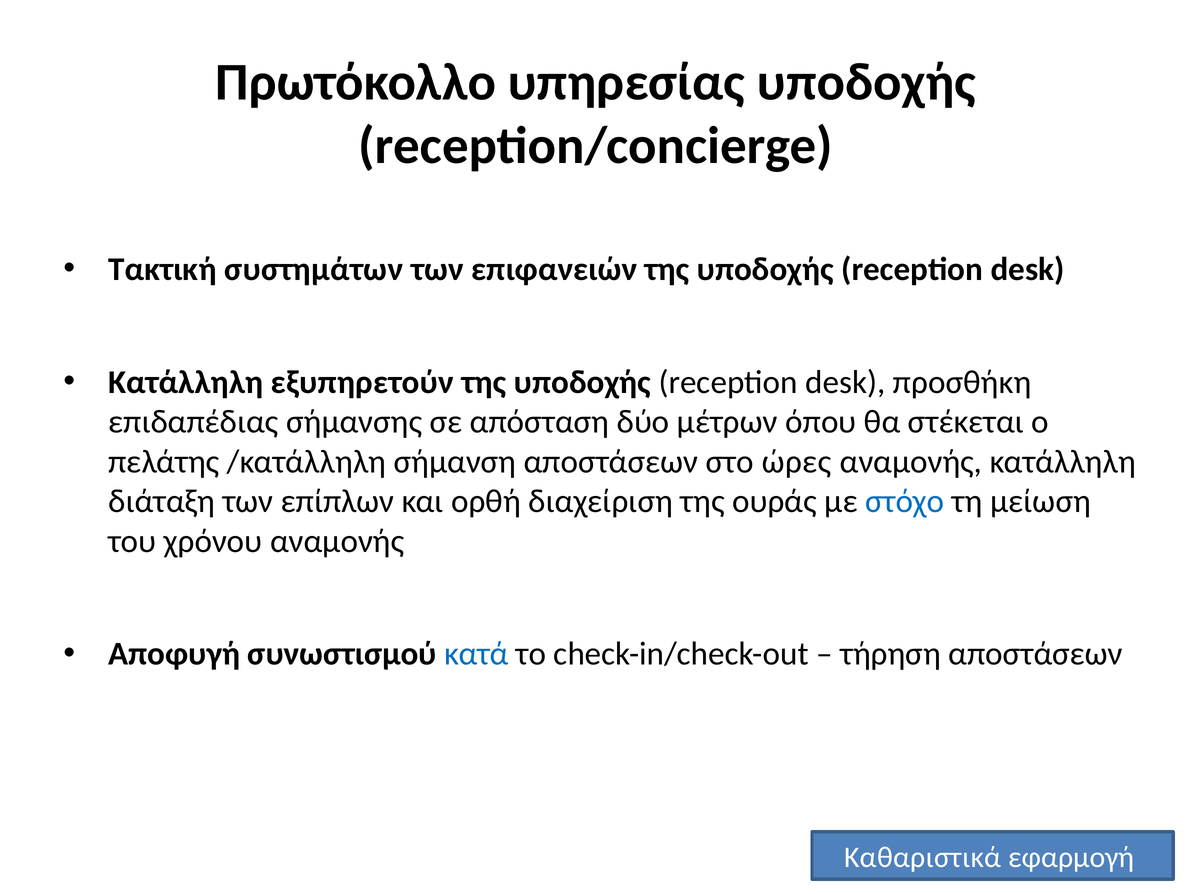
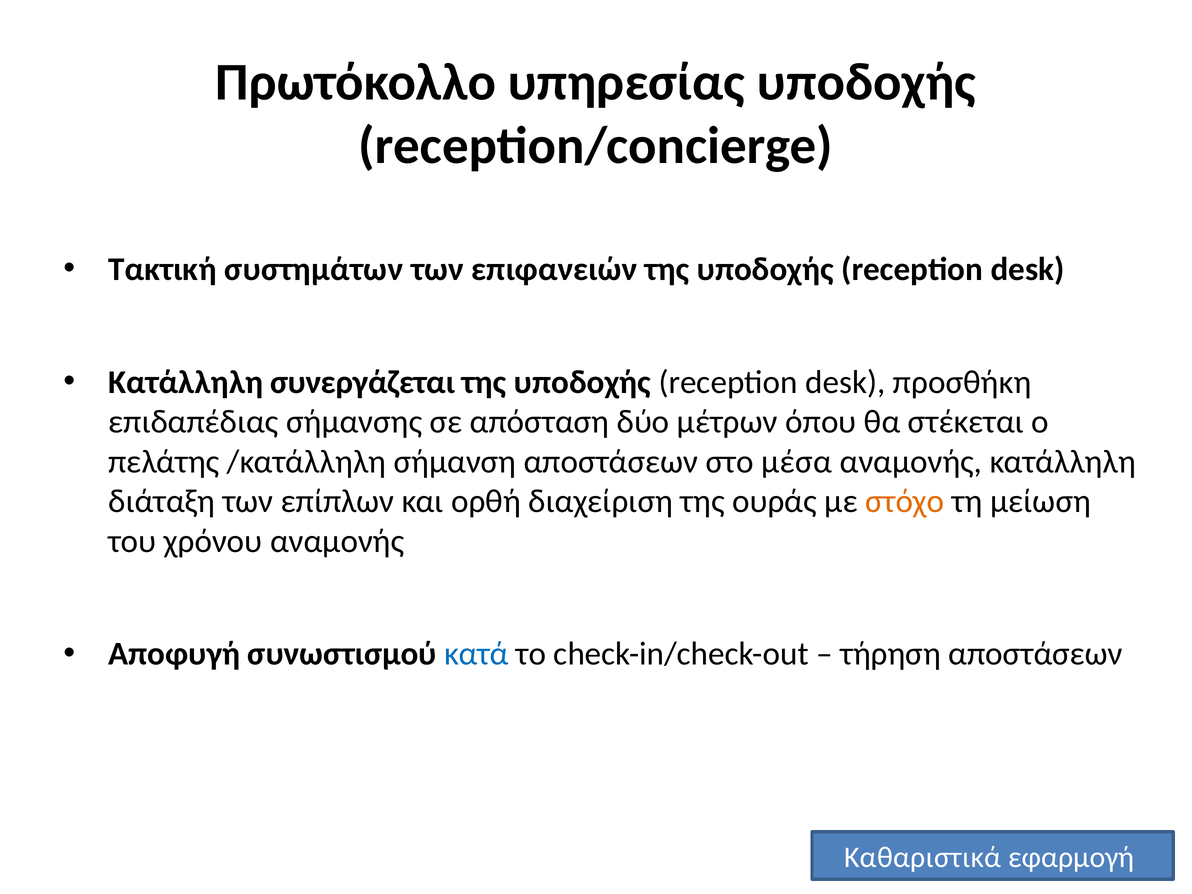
εξυπηρετούν: εξυπηρετούν -> συνεργάζεται (363, 382)
ώρες: ώρες -> μέσα (796, 462)
στόχο colour: blue -> orange (905, 501)
